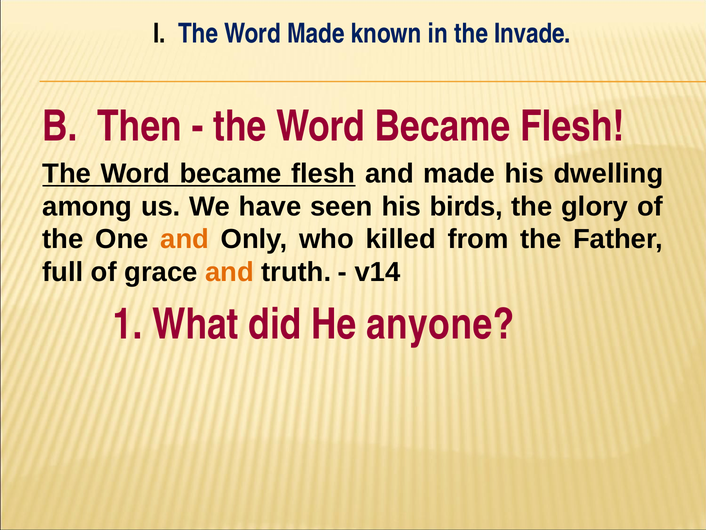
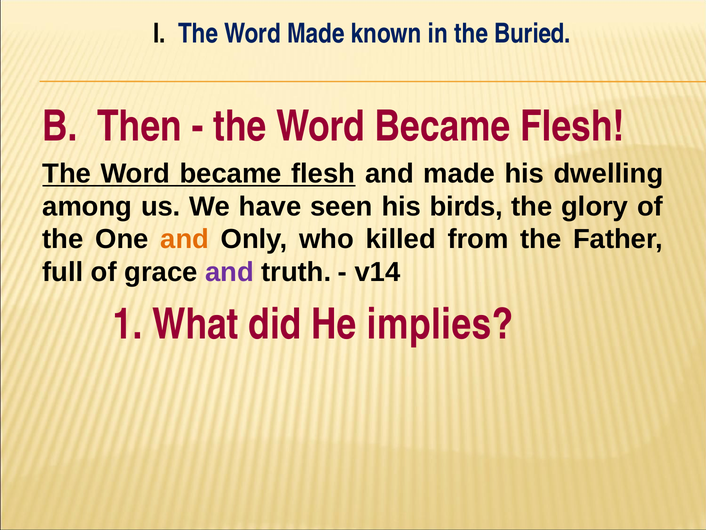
Invade: Invade -> Buried (533, 34)
and colour: orange -> purple (229, 272)
anyone: anyone -> implies (440, 324)
